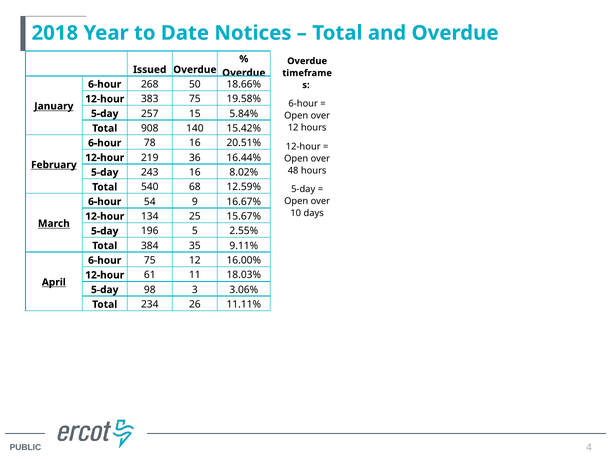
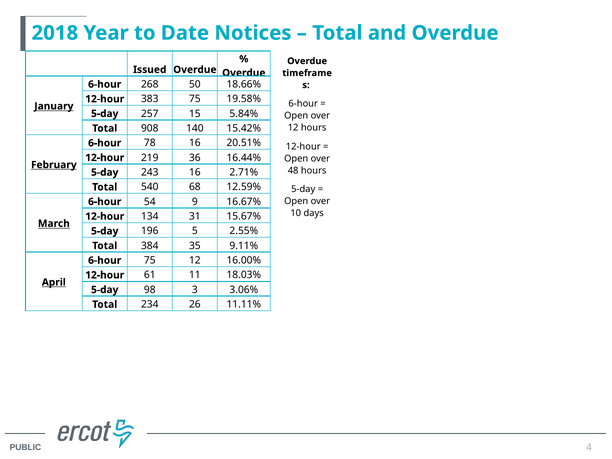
8.02%: 8.02% -> 2.71% (244, 172)
25: 25 -> 31 (195, 216)
